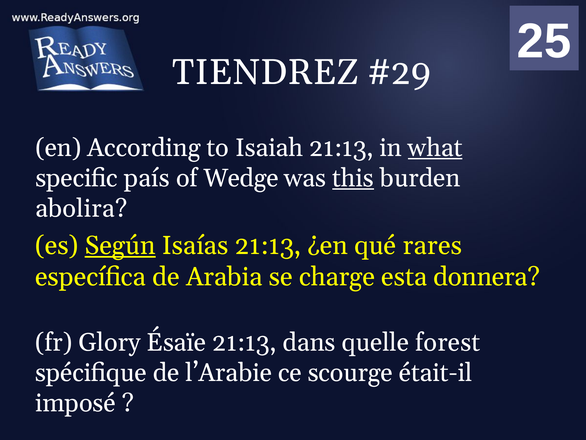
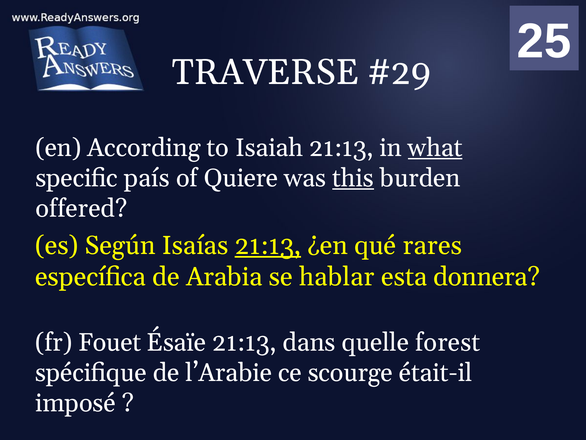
TIENDREZ: TIENDREZ -> TRAVERSE (266, 72)
Wedge: Wedge -> Quiere (241, 178)
abolira: abolira -> offered (81, 208)
Según underline: present -> none (120, 245)
21:13 underline: none -> present (268, 245)
charge: charge -> hablar (337, 277)
Glory: Glory -> Fouet (110, 342)
